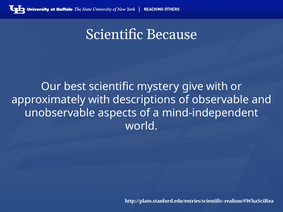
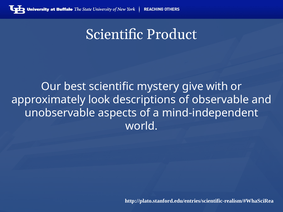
Because: Because -> Product (172, 34)
approximately with: with -> look (99, 100)
